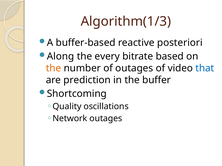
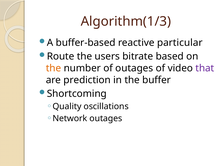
posteriori: posteriori -> particular (180, 43)
Along: Along -> Route (61, 57)
every: every -> users (107, 57)
that colour: blue -> purple (205, 68)
